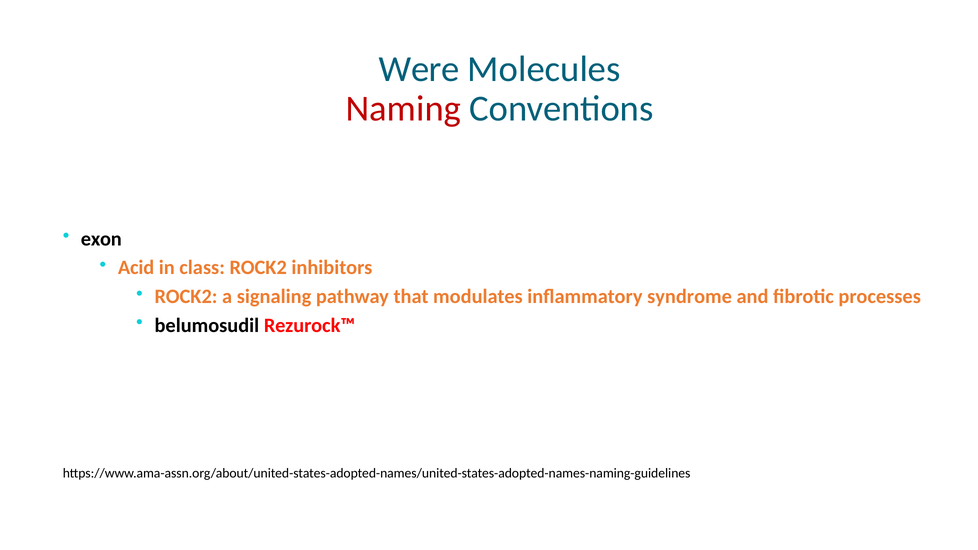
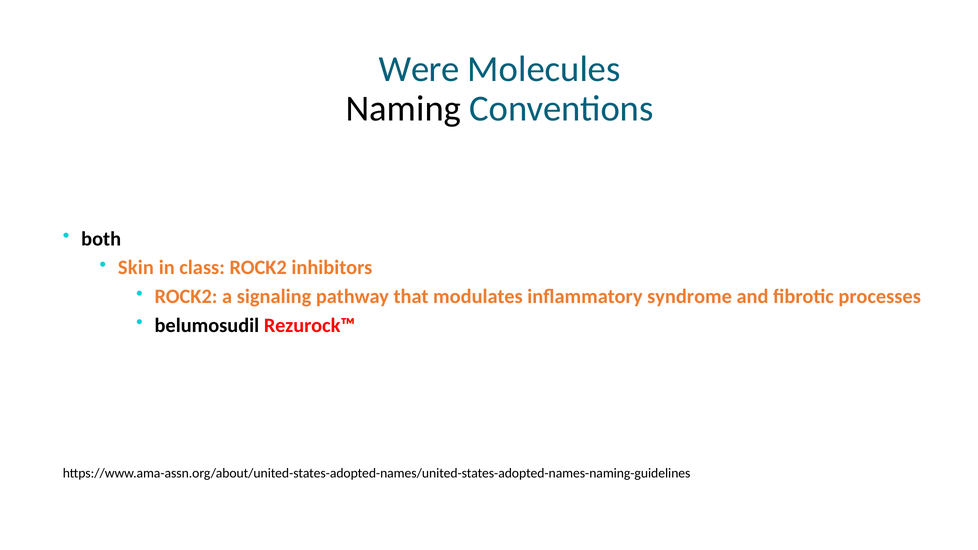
Naming colour: red -> black (403, 109)
exon: exon -> both (101, 239)
Acid: Acid -> Skin (136, 268)
